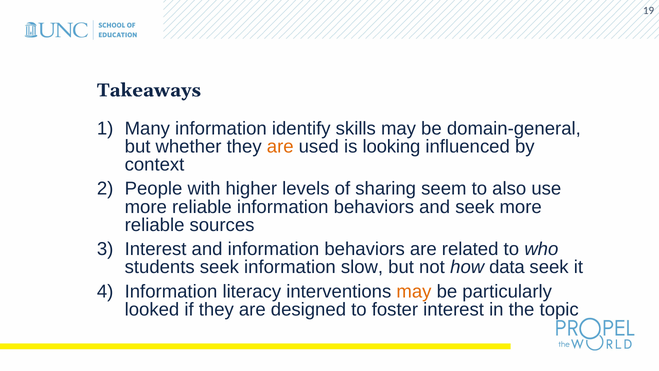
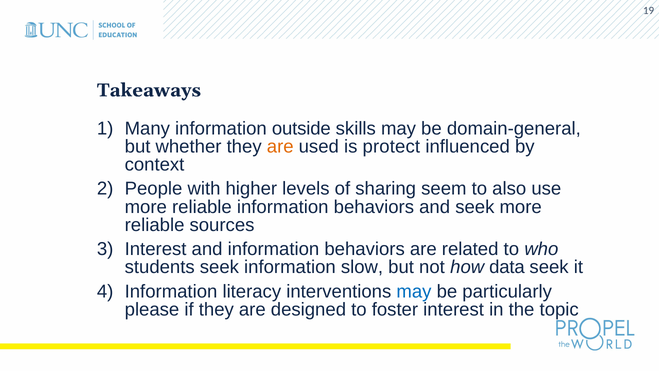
identify: identify -> outside (301, 128)
looking: looking -> protect (391, 146)
may colour: orange -> blue (414, 291)
looked: looked -> please (152, 309)
